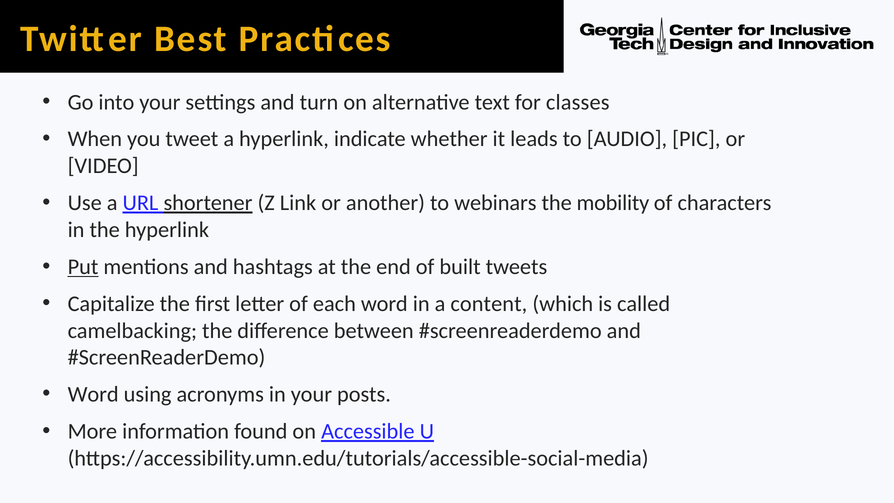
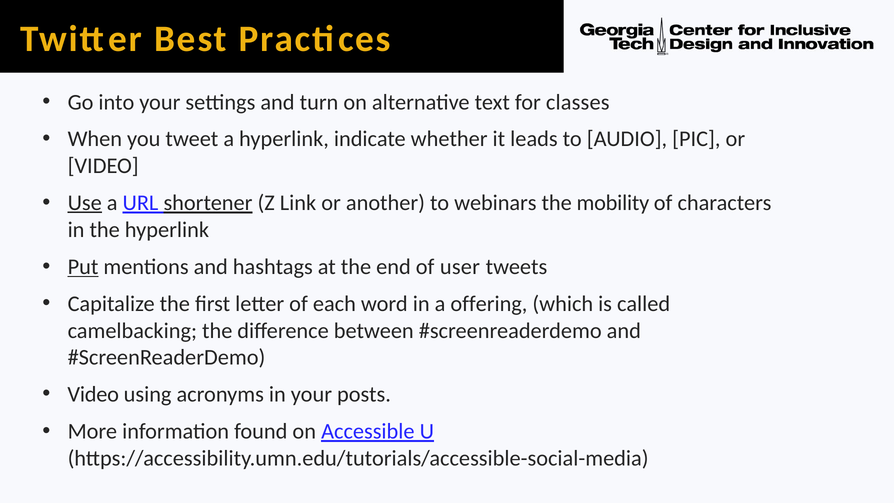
Use underline: none -> present (85, 203)
built: built -> user (460, 267)
content: content -> offering (489, 304)
Word: Word -> Video (93, 394)
